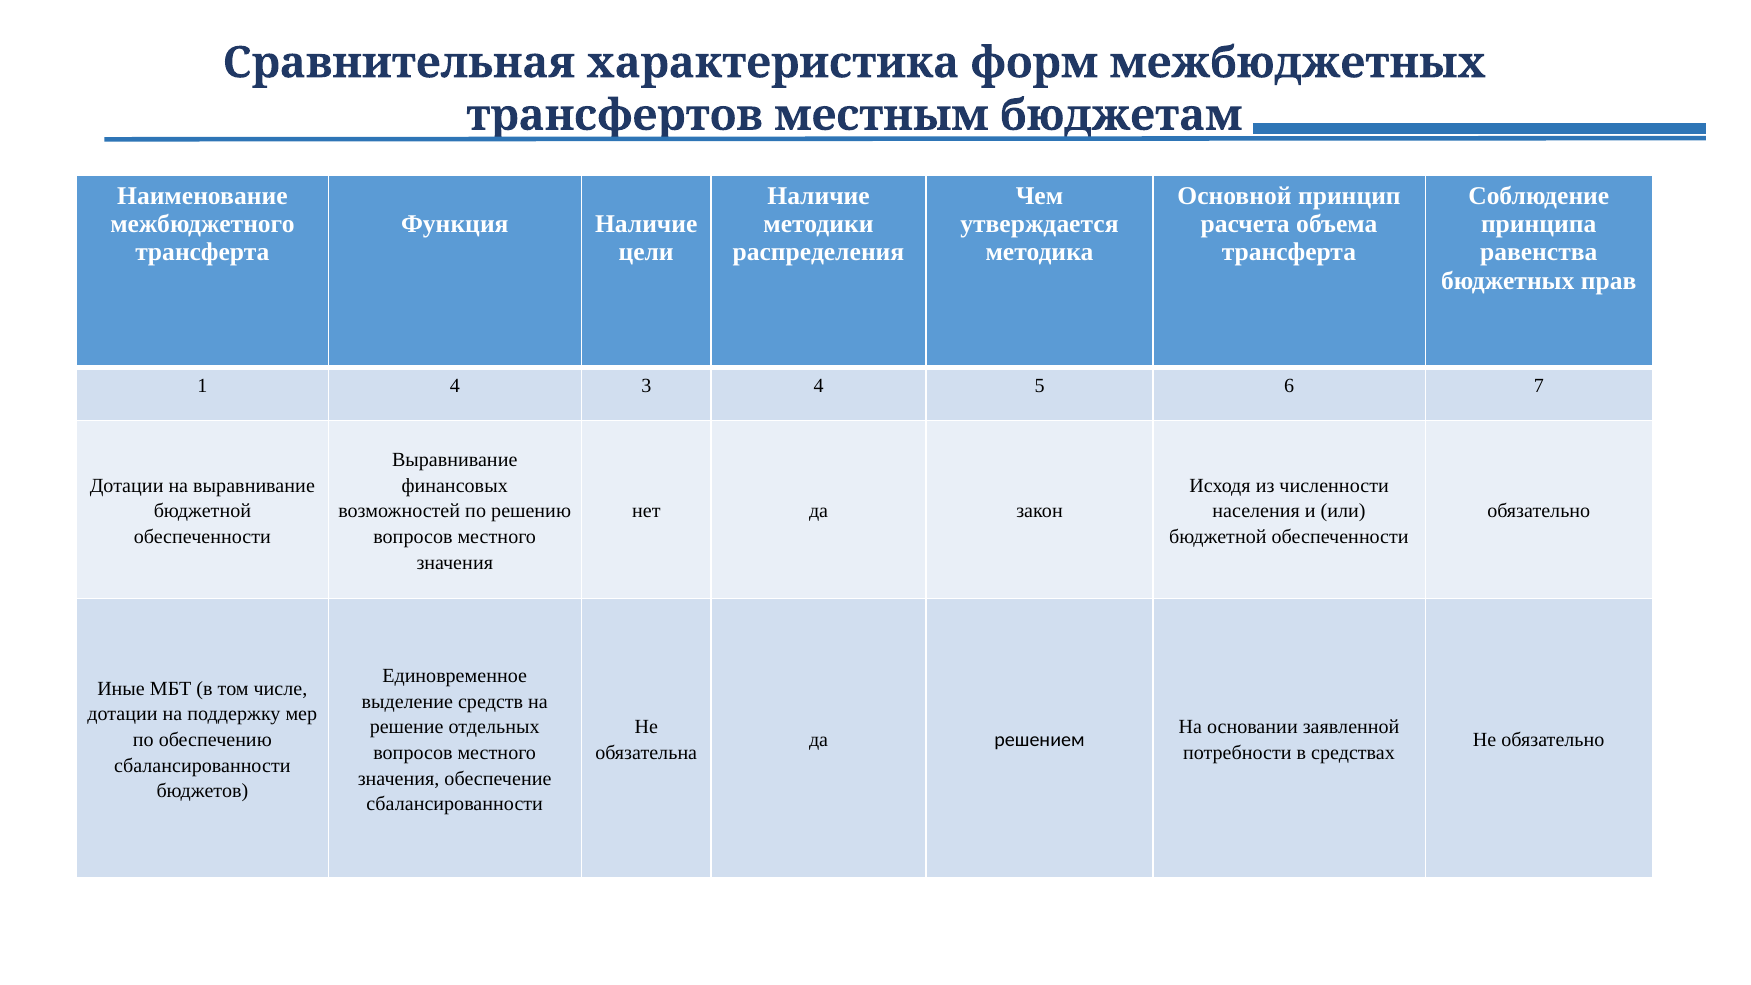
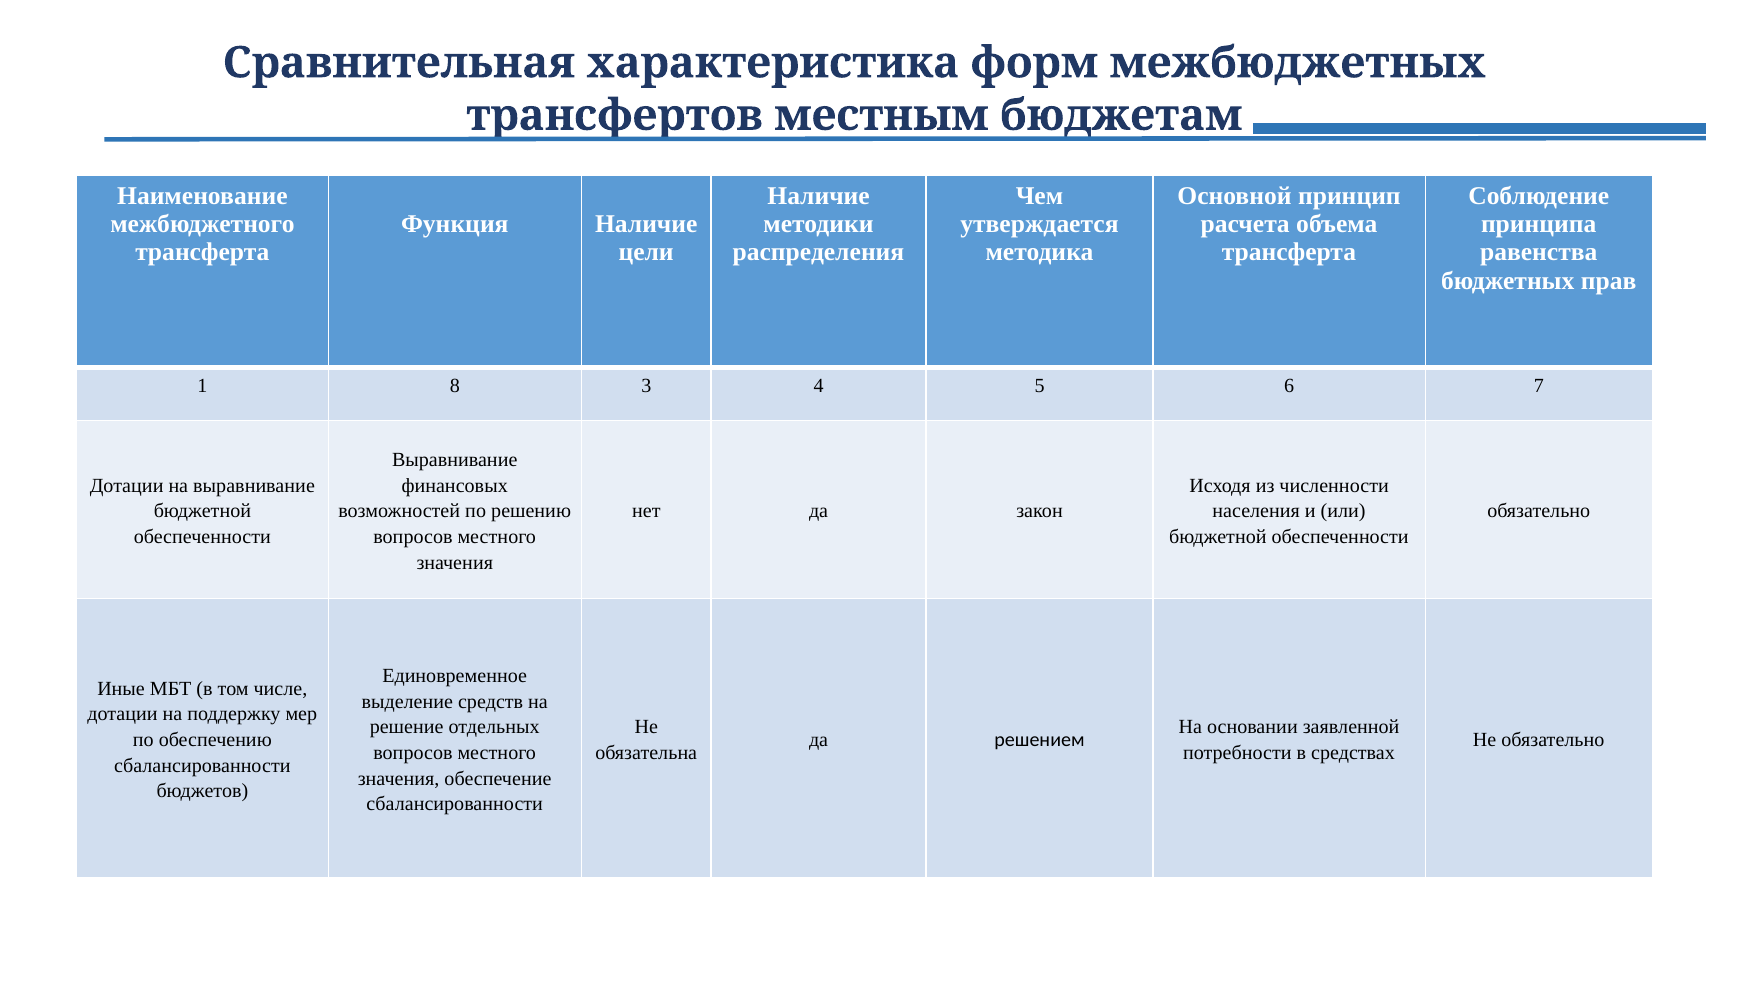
1 4: 4 -> 8 (455, 386)
